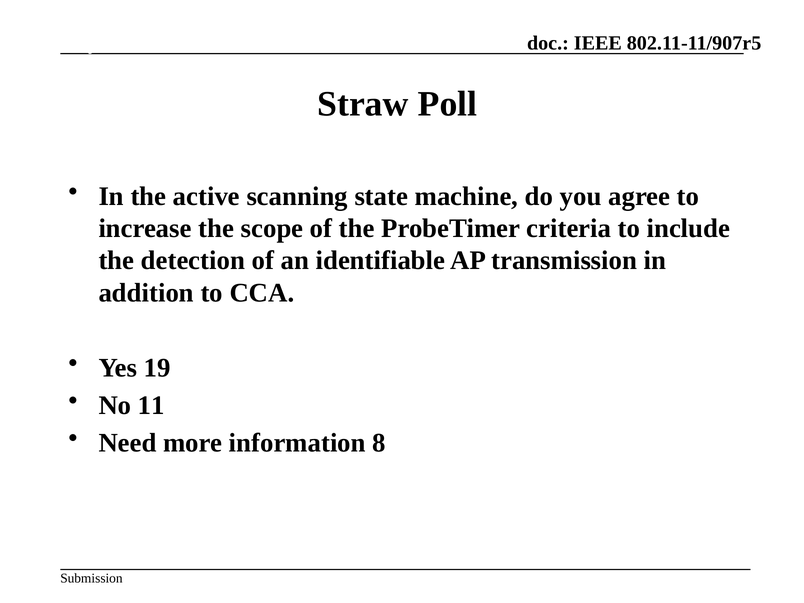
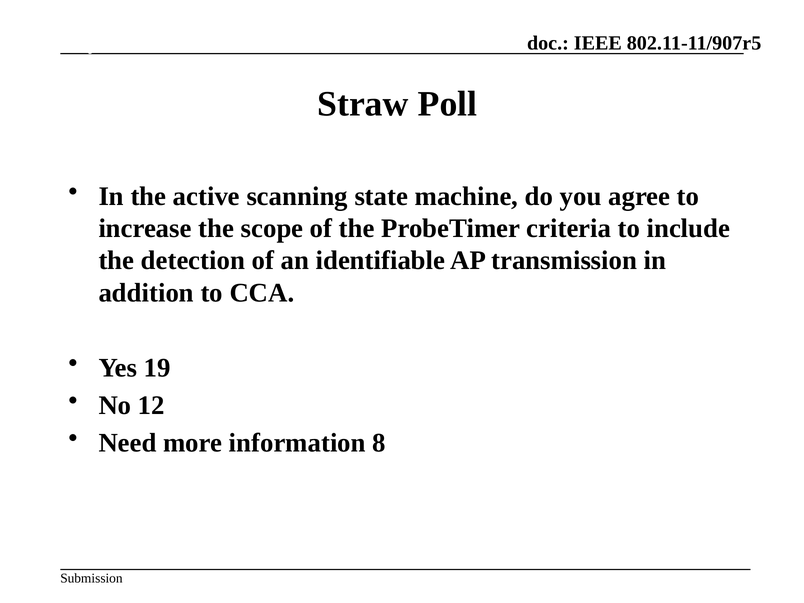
11: 11 -> 12 (151, 405)
